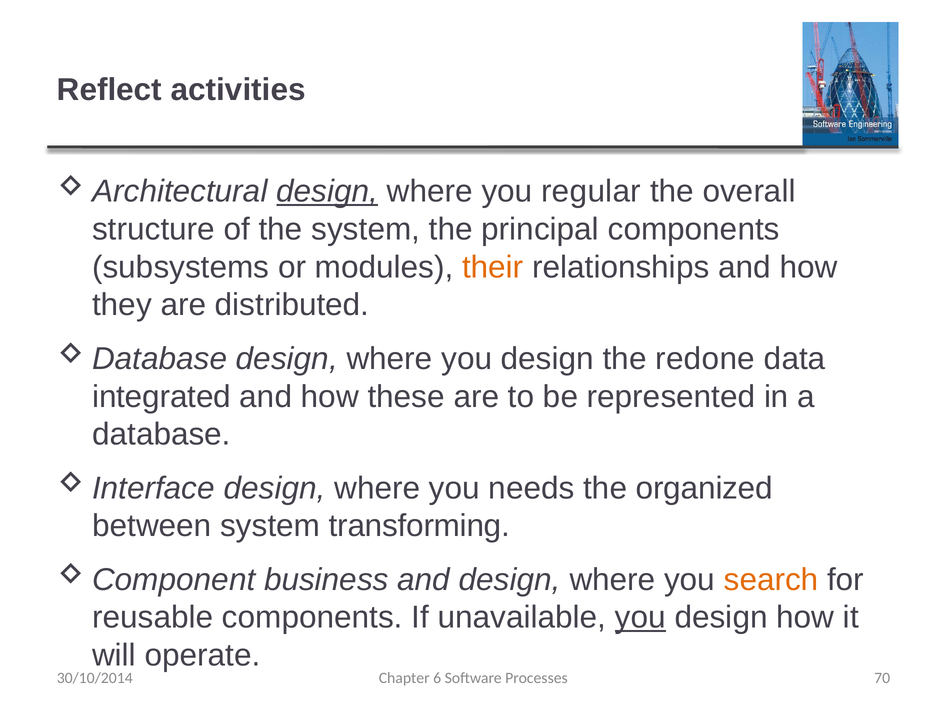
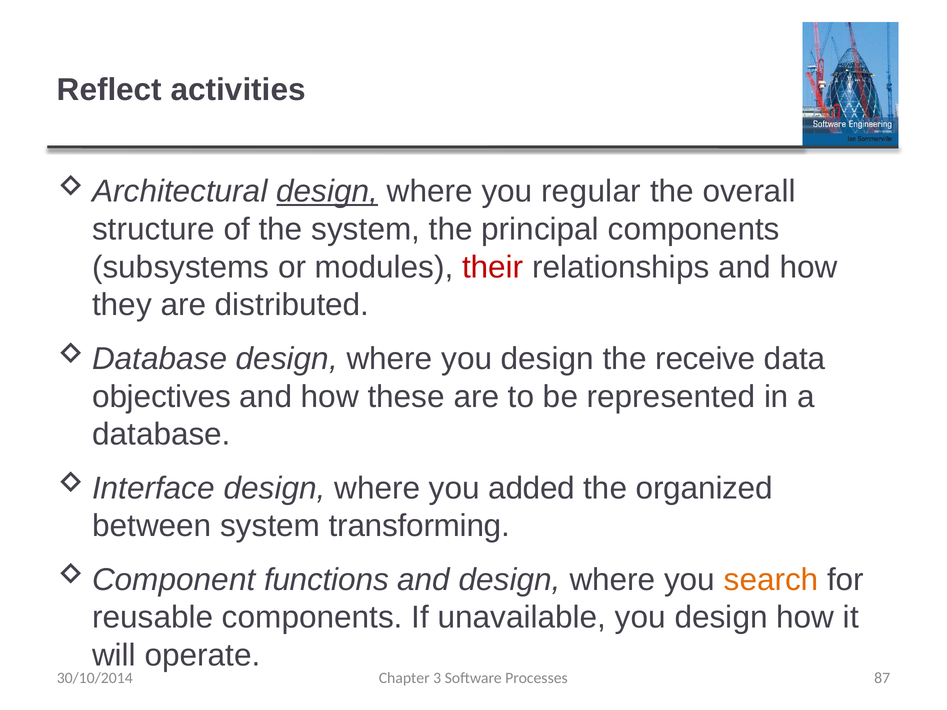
their colour: orange -> red (493, 267)
redone: redone -> receive (705, 359)
integrated: integrated -> objectives (162, 397)
needs: needs -> added (532, 488)
business: business -> functions (326, 580)
you underline: present -> none (640, 618)
6: 6 -> 3 (437, 678)
70: 70 -> 87 (882, 678)
